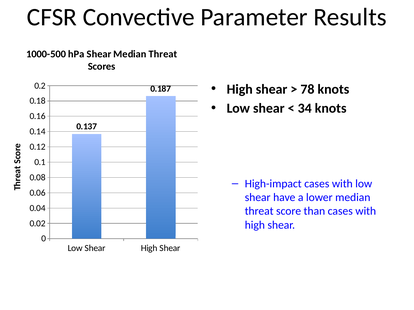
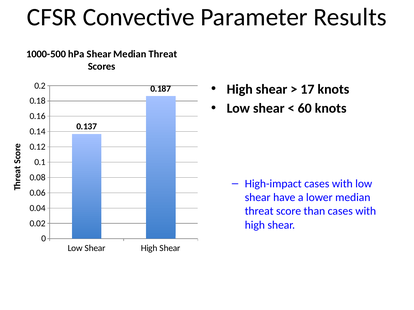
78: 78 -> 17 (307, 89)
34: 34 -> 60 (305, 109)
